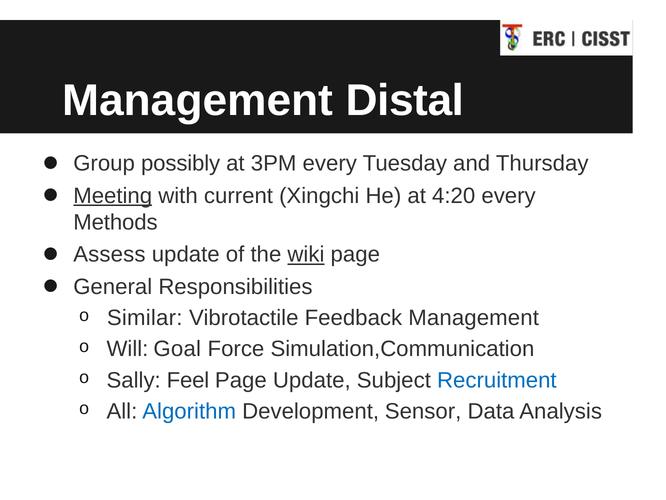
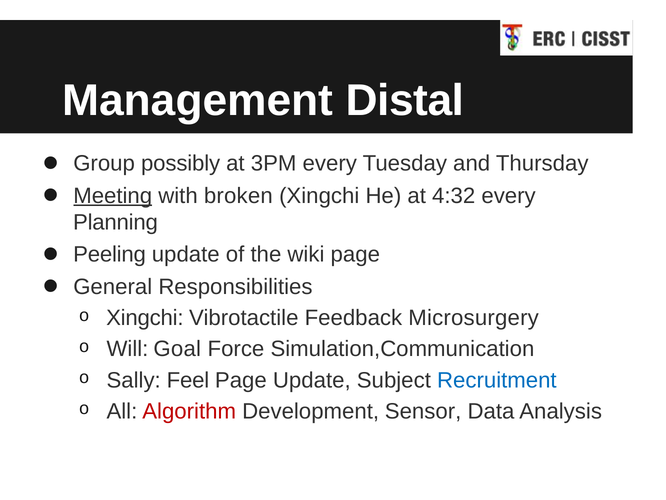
current: current -> broken (238, 196)
4:20: 4:20 -> 4:32 (454, 196)
Methods: Methods -> Planning (116, 222)
Assess: Assess -> Peeling (110, 254)
wiki underline: present -> none (306, 254)
Similar: Similar -> Xingchi (145, 318)
Feedback Management: Management -> Microsurgery (474, 318)
Algorithm colour: blue -> red (189, 411)
